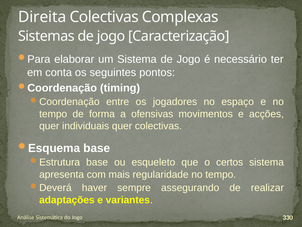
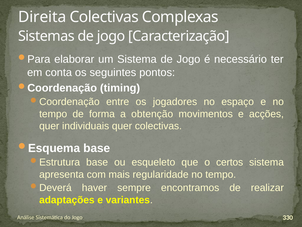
ofensivas: ofensivas -> obtenção (152, 114)
assegurando: assegurando -> encontramos (190, 187)
